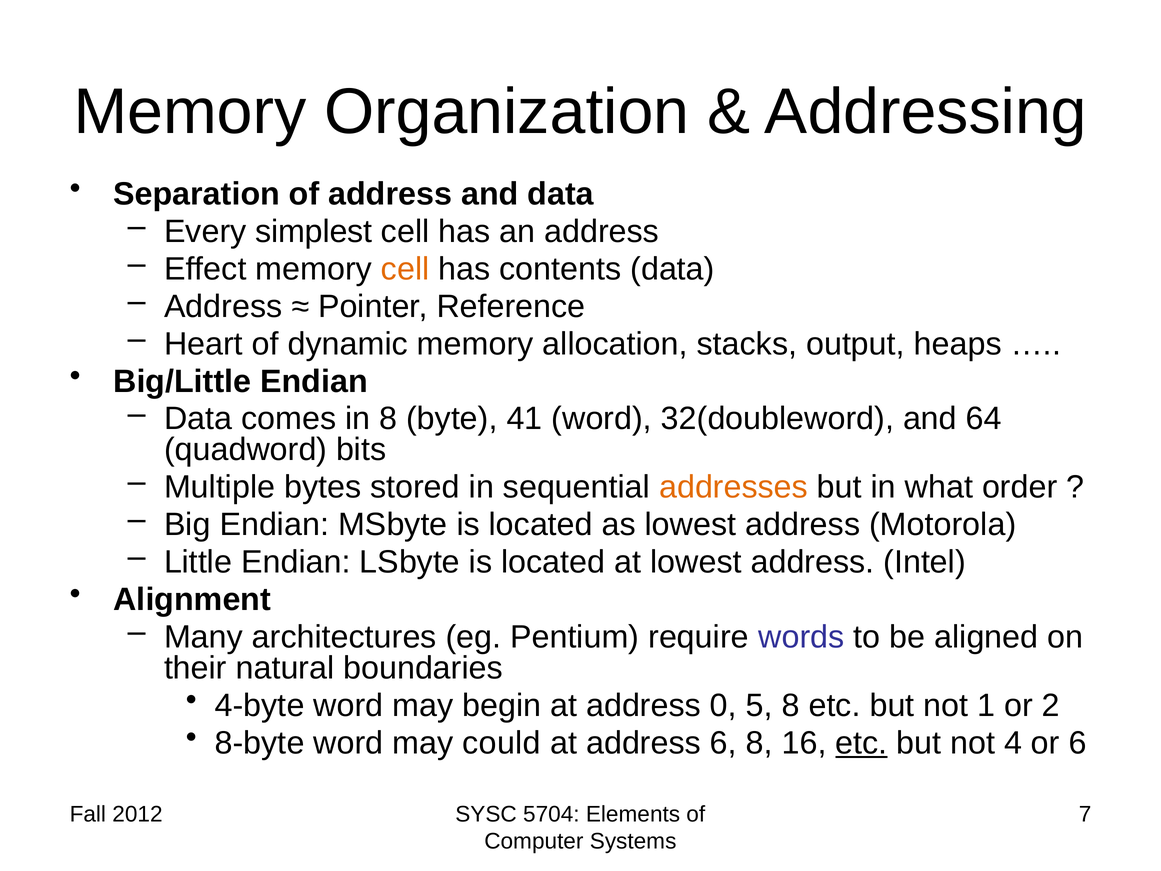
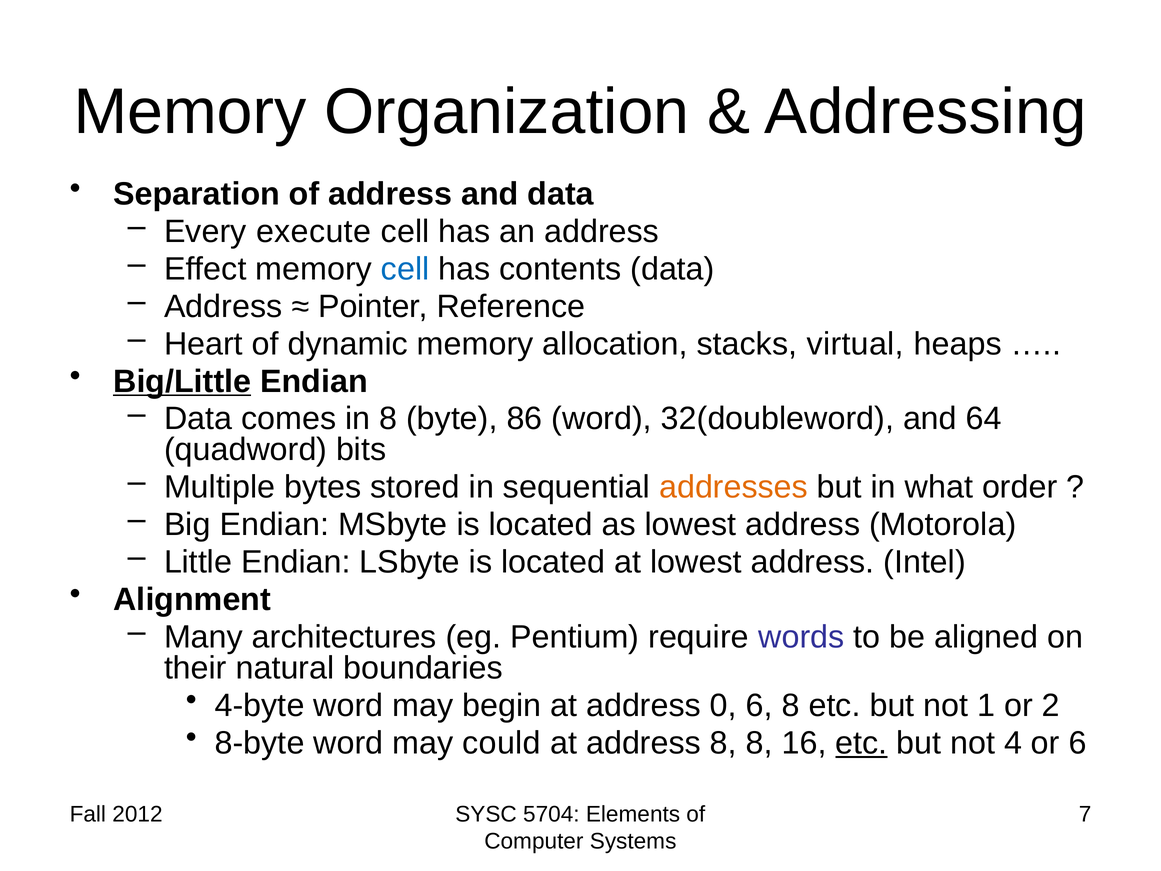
simplest: simplest -> execute (314, 232)
cell colour: orange -> blue (405, 269)
output: output -> virtual (855, 344)
Big/Little underline: none -> present (182, 381)
41: 41 -> 86 (524, 419)
0 5: 5 -> 6 (759, 705)
address 6: 6 -> 8 (723, 743)
